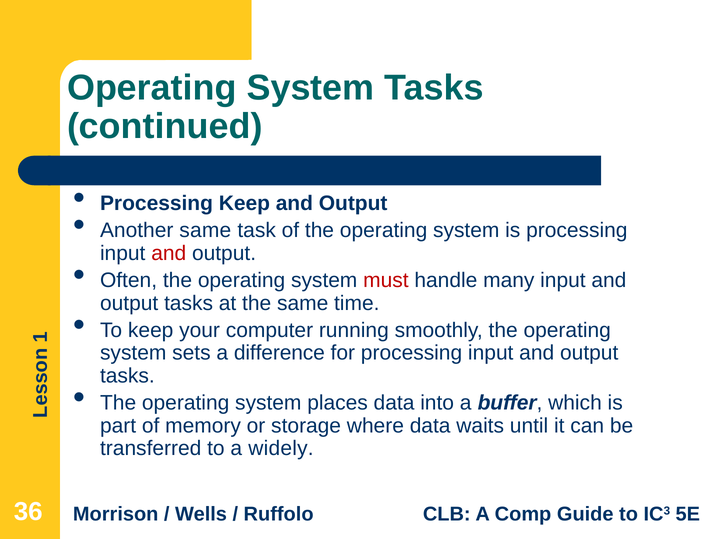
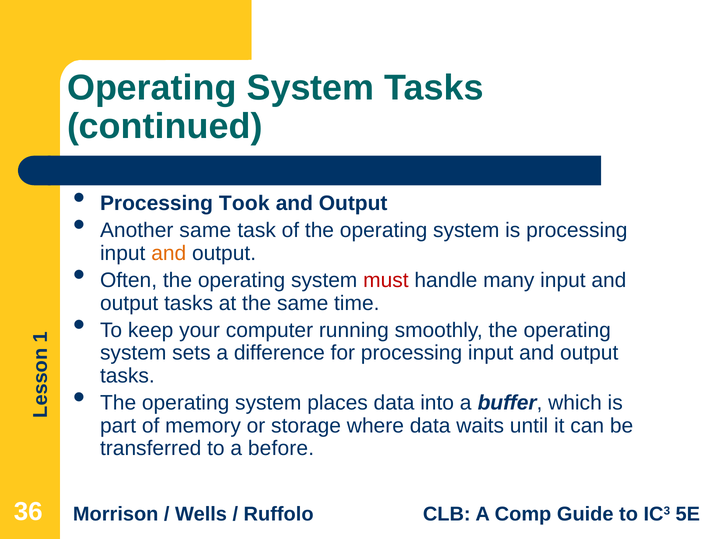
Processing Keep: Keep -> Took (244, 203)
and colour: red -> orange (169, 253)
widely: widely -> before (281, 448)
